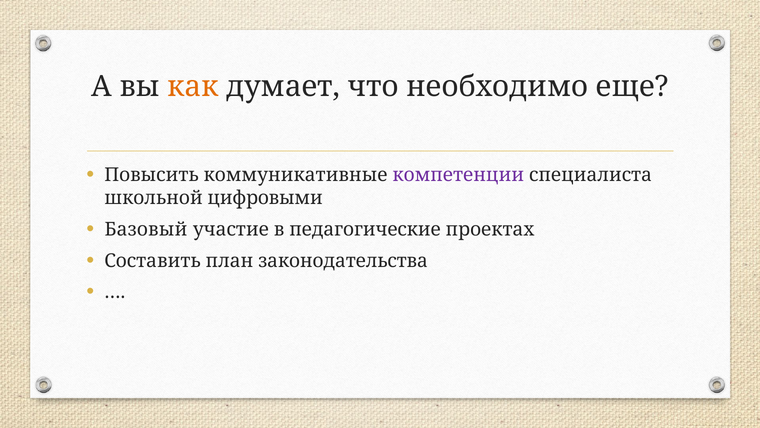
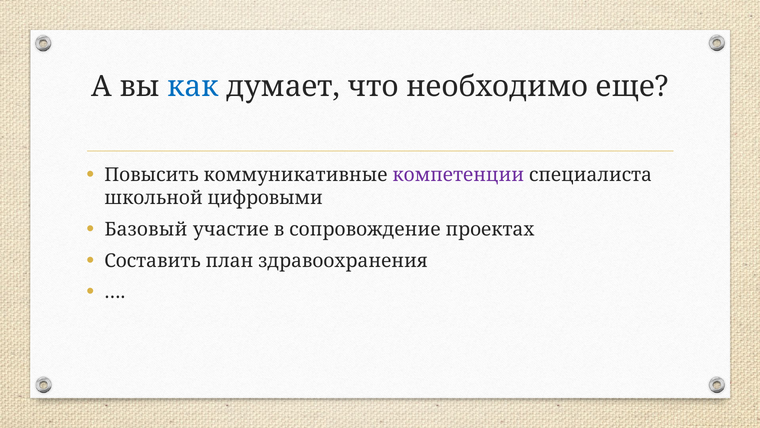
как colour: orange -> blue (193, 86)
педагогические: педагогические -> сопровождение (365, 229)
законодательства: законодательства -> здравоохранения (343, 260)
